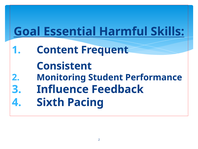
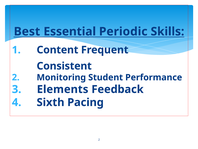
Goal: Goal -> Best (27, 31)
Harmful: Harmful -> Periodic (123, 31)
Influence: Influence -> Elements (63, 89)
